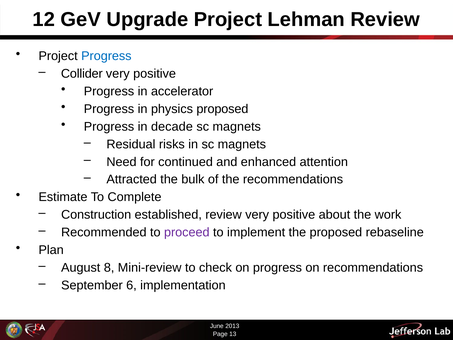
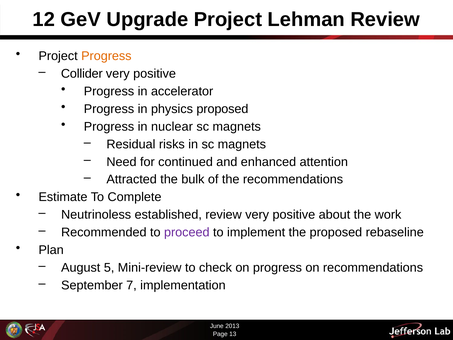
Progress colour: blue -> orange (106, 56)
decade: decade -> nuclear (172, 126)
Construction: Construction -> Neutrinoless (96, 215)
8: 8 -> 5 (109, 267)
6: 6 -> 7 (131, 285)
